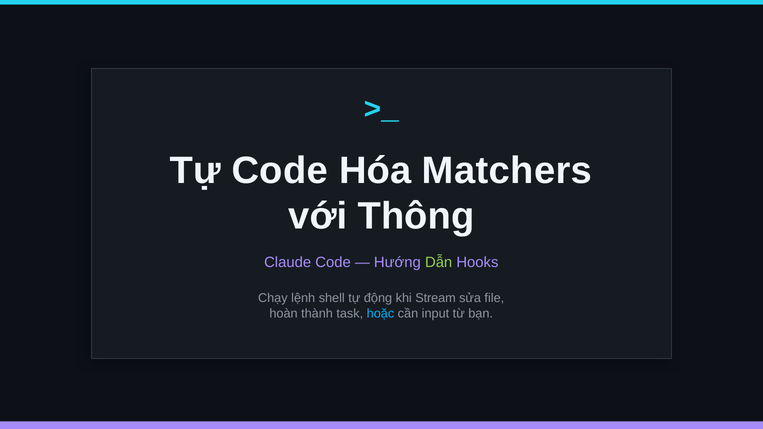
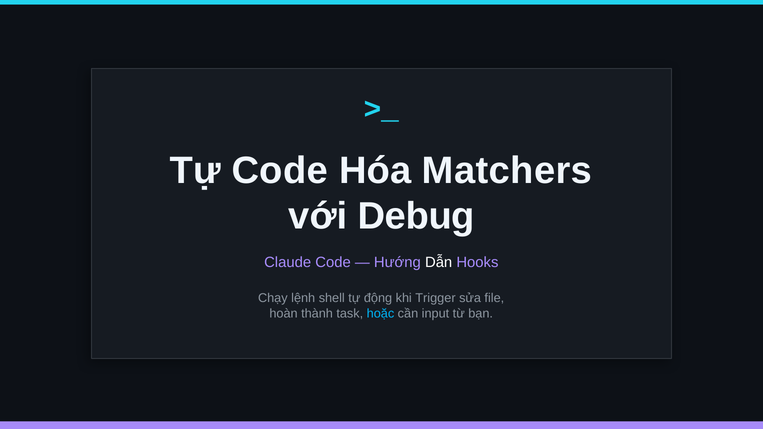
Thông: Thông -> Debug (416, 216)
Dẫn colour: light green -> white (439, 262)
Stream: Stream -> Trigger (435, 298)
